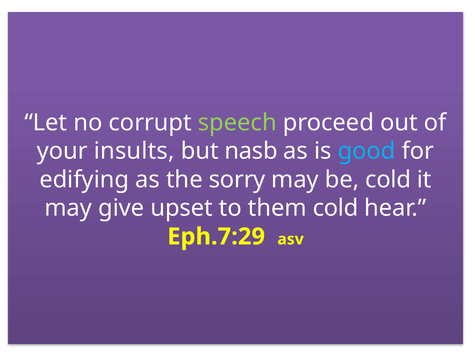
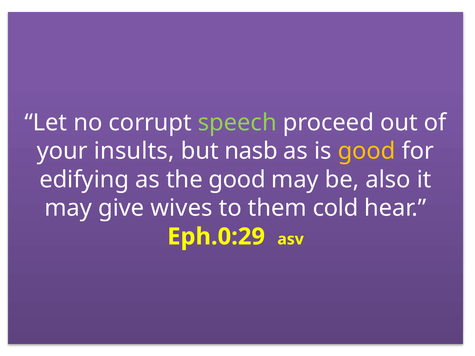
good colour: light blue -> yellow (367, 151)
the sorry: sorry -> good (237, 180)
be cold: cold -> also (388, 180)
upset: upset -> wives (182, 208)
Eph.7:29: Eph.7:29 -> Eph.0:29 (216, 237)
